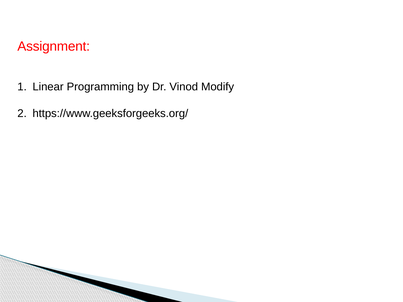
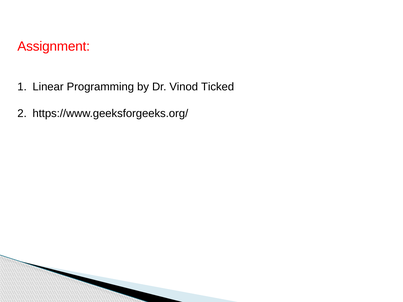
Modify: Modify -> Ticked (218, 87)
